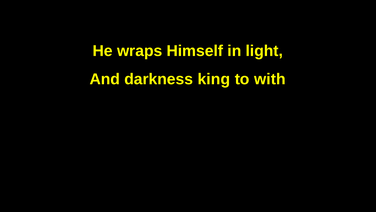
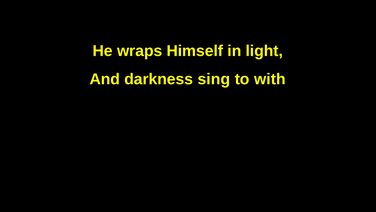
king: king -> sing (214, 79)
